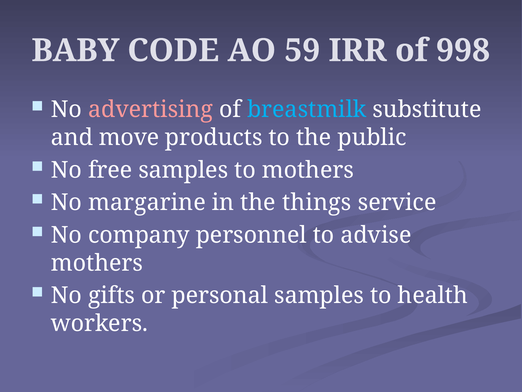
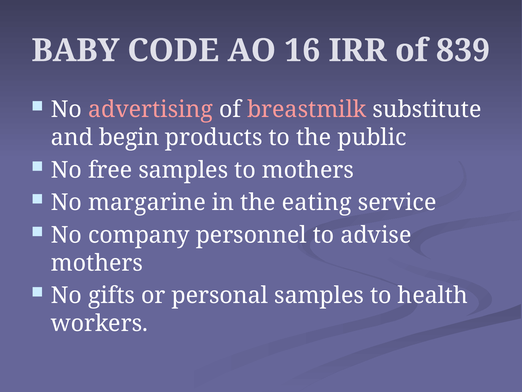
59: 59 -> 16 (302, 51)
998: 998 -> 839 (463, 51)
breastmilk colour: light blue -> pink (307, 110)
move: move -> begin (129, 137)
things: things -> eating (317, 202)
